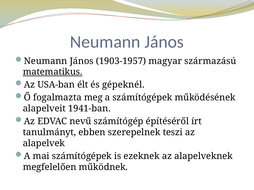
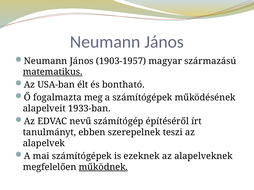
gépeknél: gépeknél -> bontható (123, 85)
1941-ban: 1941-ban -> 1933-ban (89, 109)
működnek underline: none -> present (103, 167)
